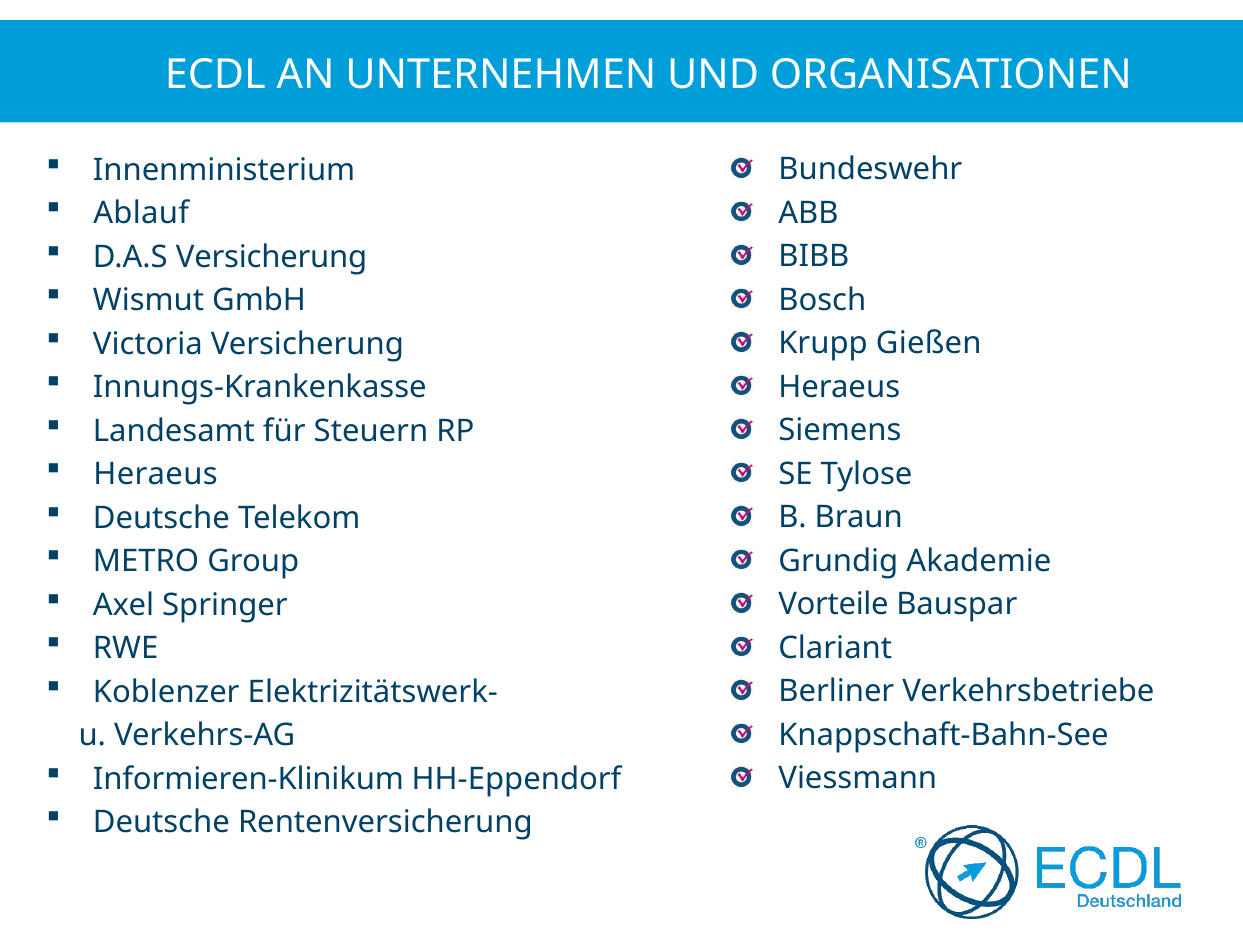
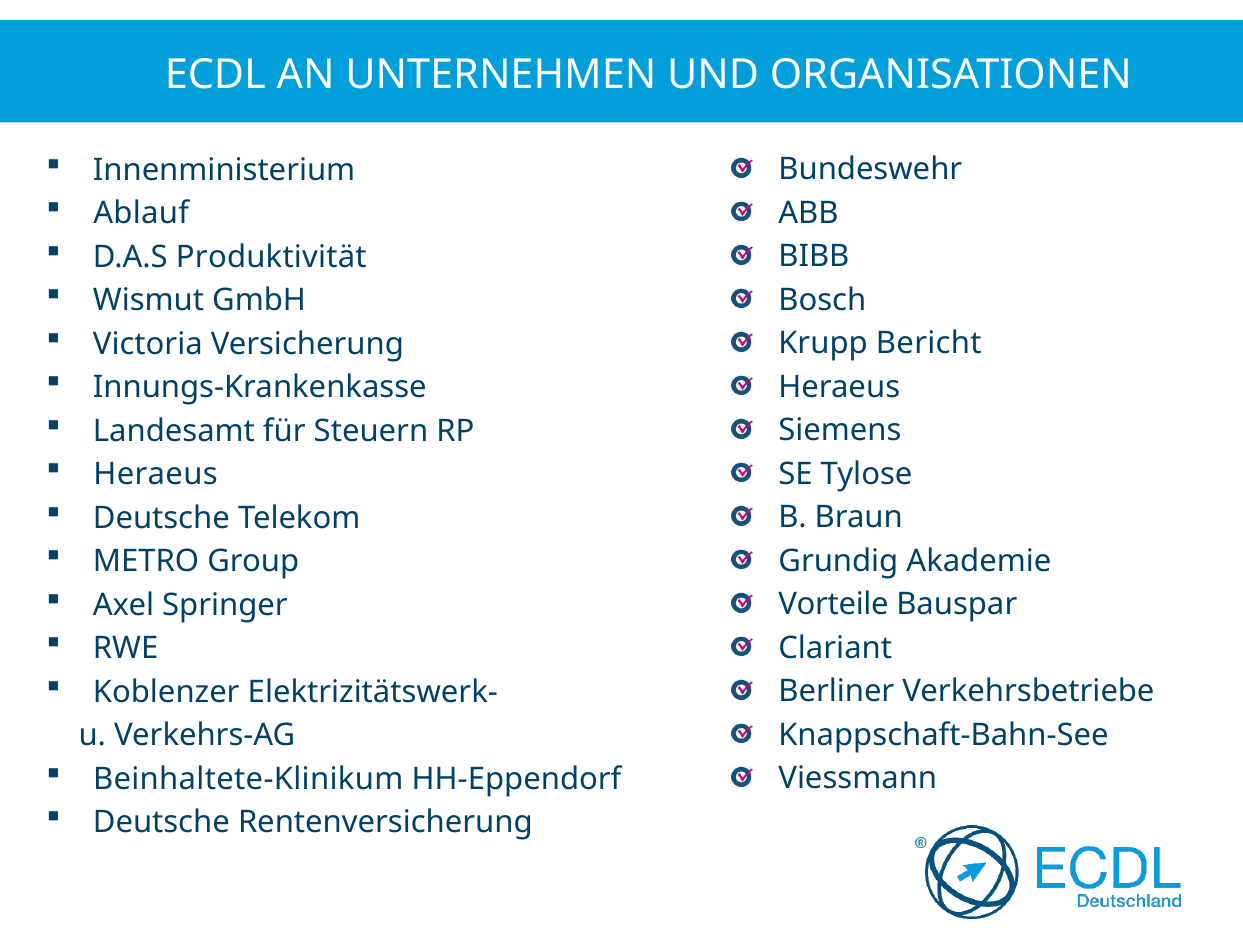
D.A.S Versicherung: Versicherung -> Produktivität (271, 257)
Gießen: Gießen -> Bericht (929, 344)
Informieren-Klinikum: Informieren-Klinikum -> Beinhaltete-Klinikum (248, 779)
